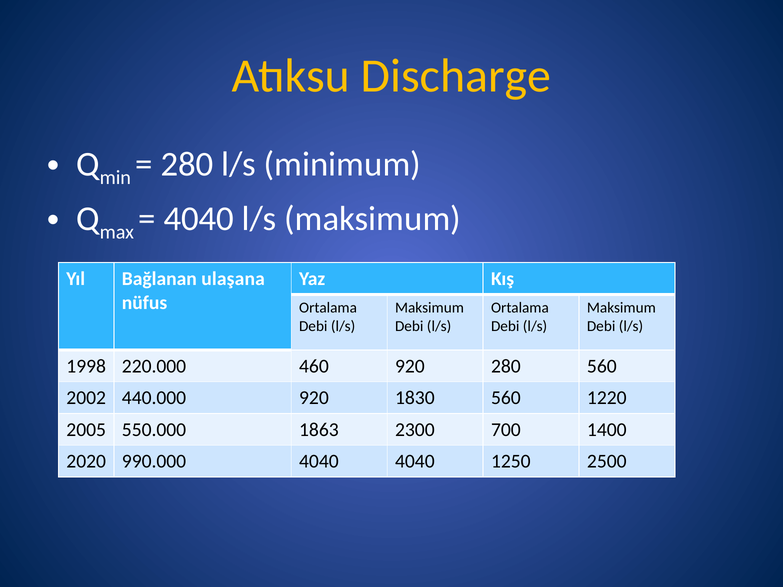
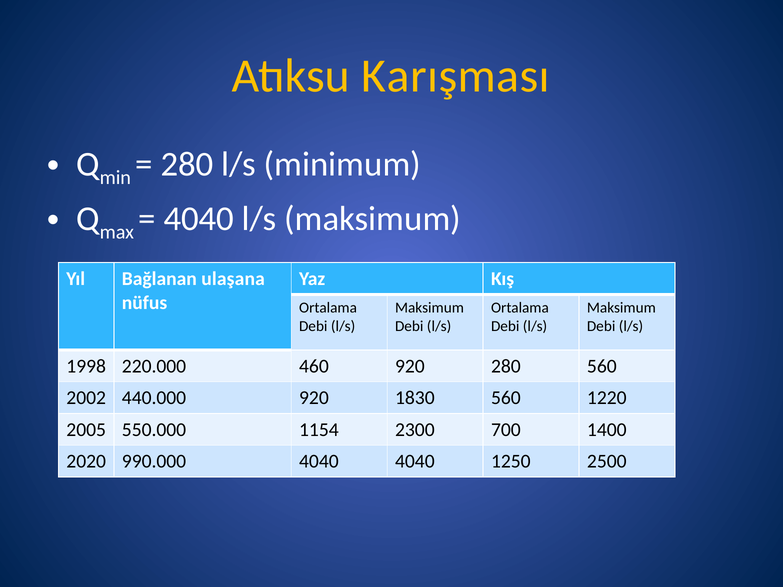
Discharge: Discharge -> Karışması (456, 76)
1863: 1863 -> 1154 (319, 430)
